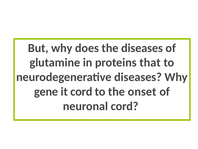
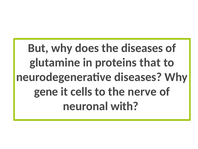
it cord: cord -> cells (81, 91)
onset: onset -> nerve (142, 91)
neuronal cord: cord -> with (125, 106)
